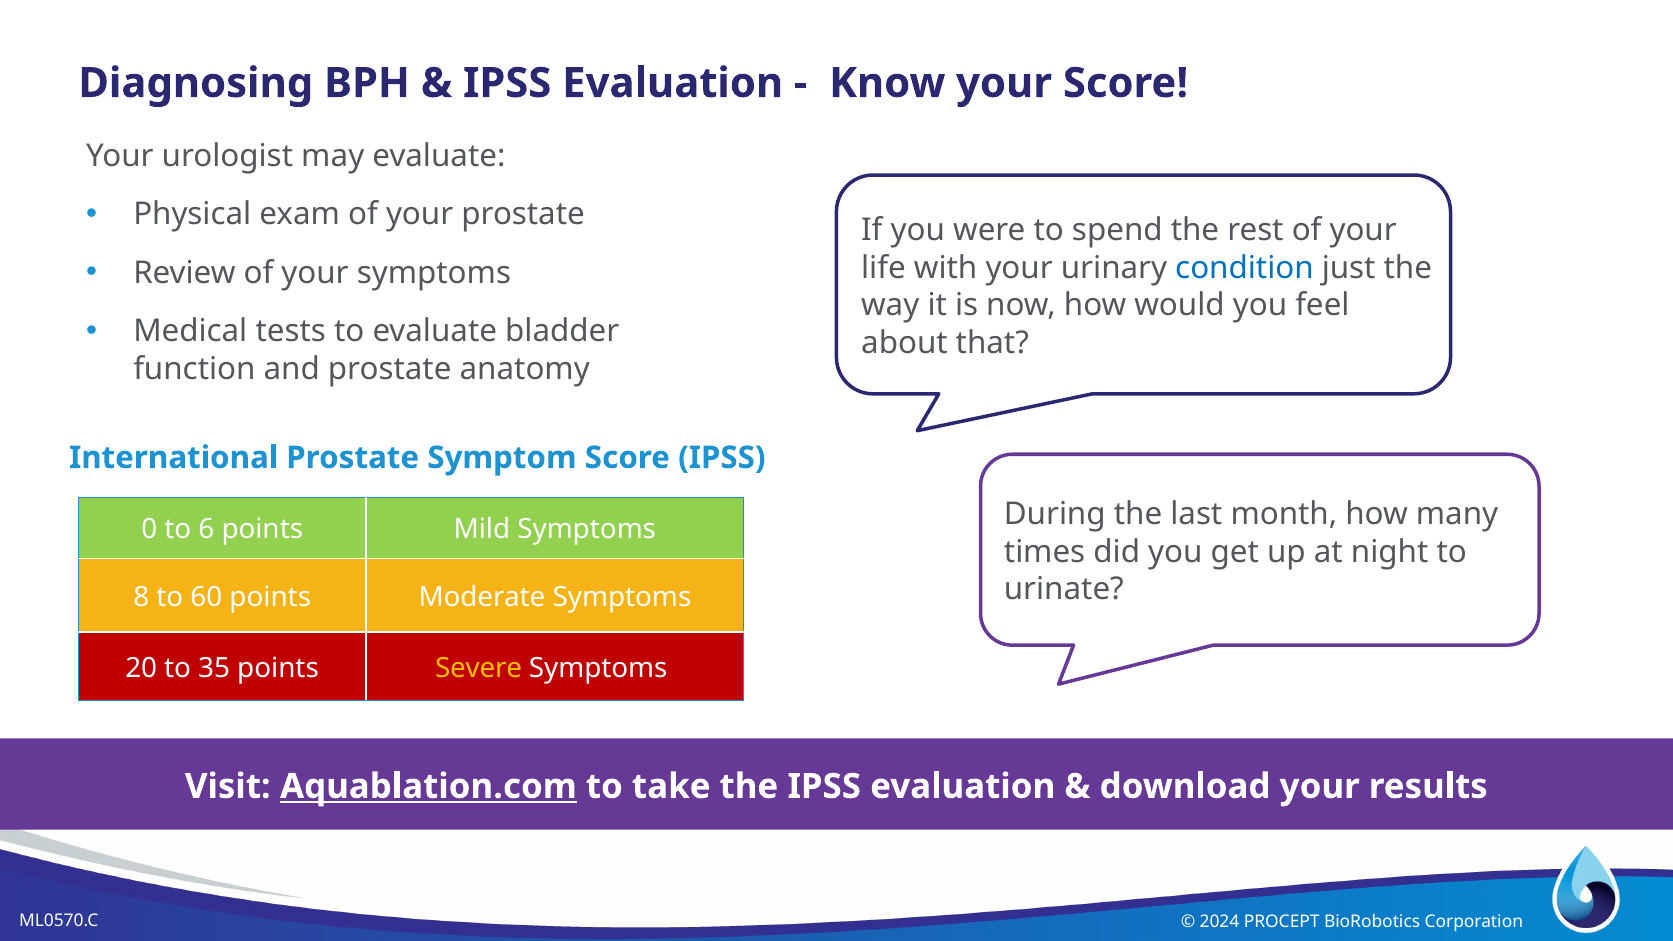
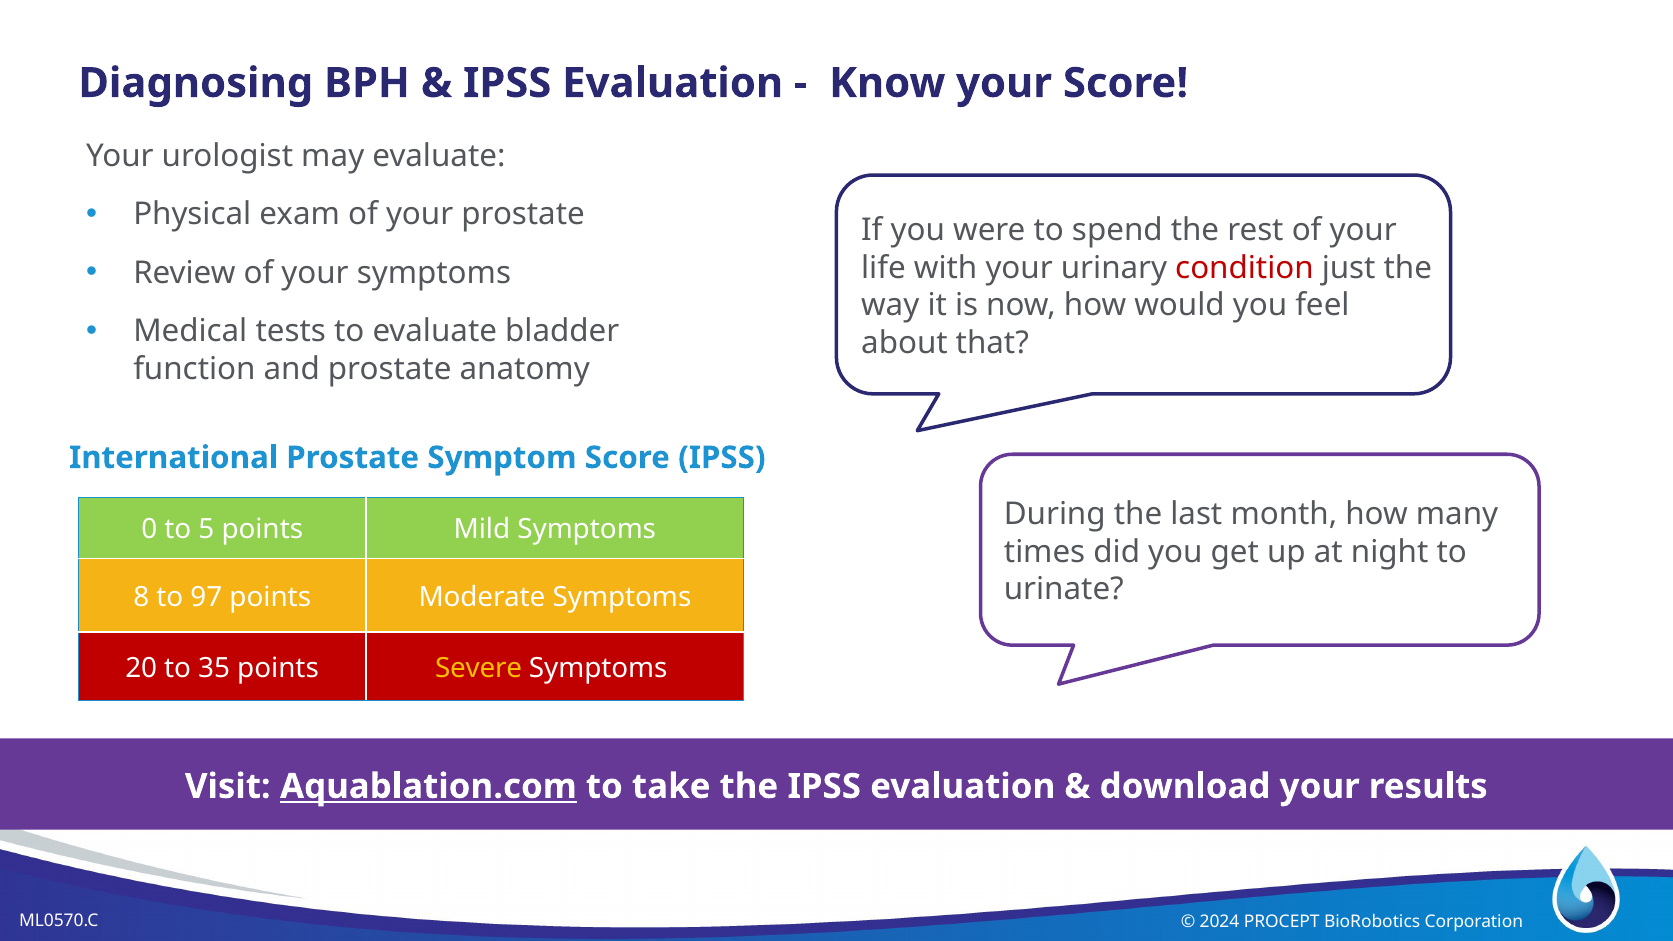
condition colour: blue -> red (1244, 268)
6: 6 -> 5 (206, 530)
60: 60 -> 97 (206, 597)
